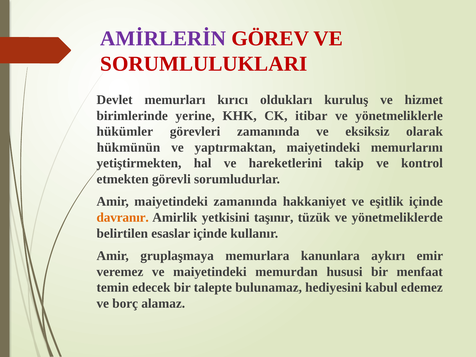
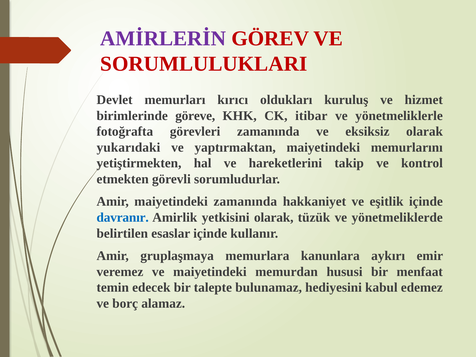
yerine: yerine -> göreve (195, 116)
hükümler: hükümler -> fotoğrafta (125, 132)
hükmünün: hükmünün -> yukarıdaki (128, 147)
davranır colour: orange -> blue (123, 217)
yetkisini taşınır: taşınır -> olarak (274, 217)
